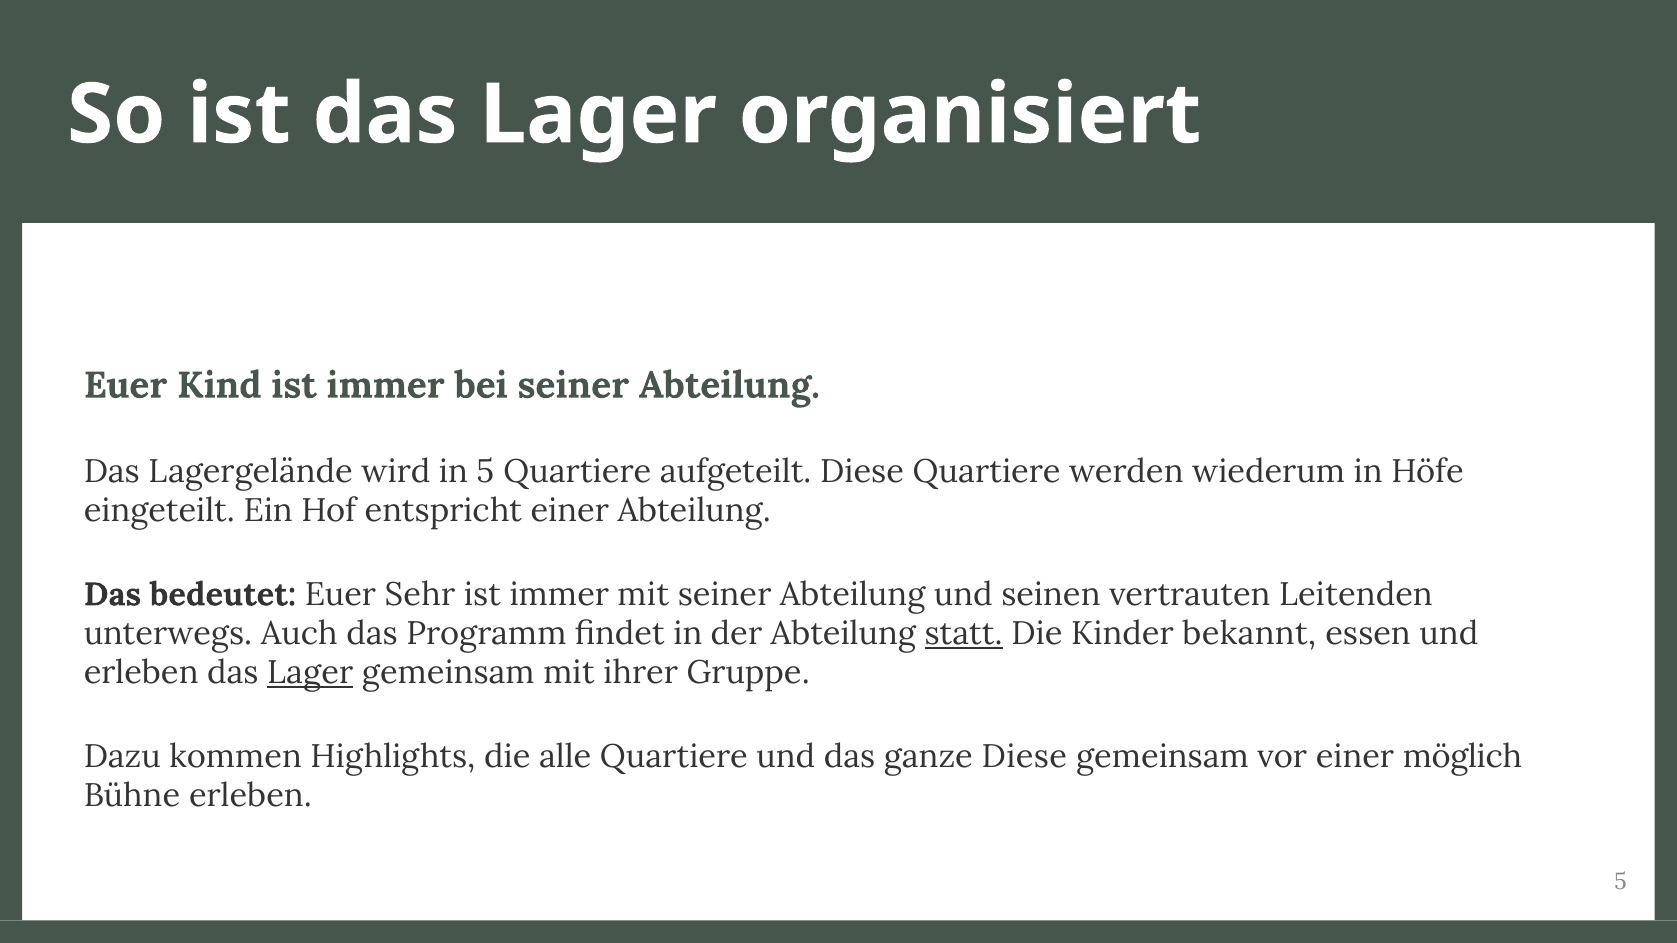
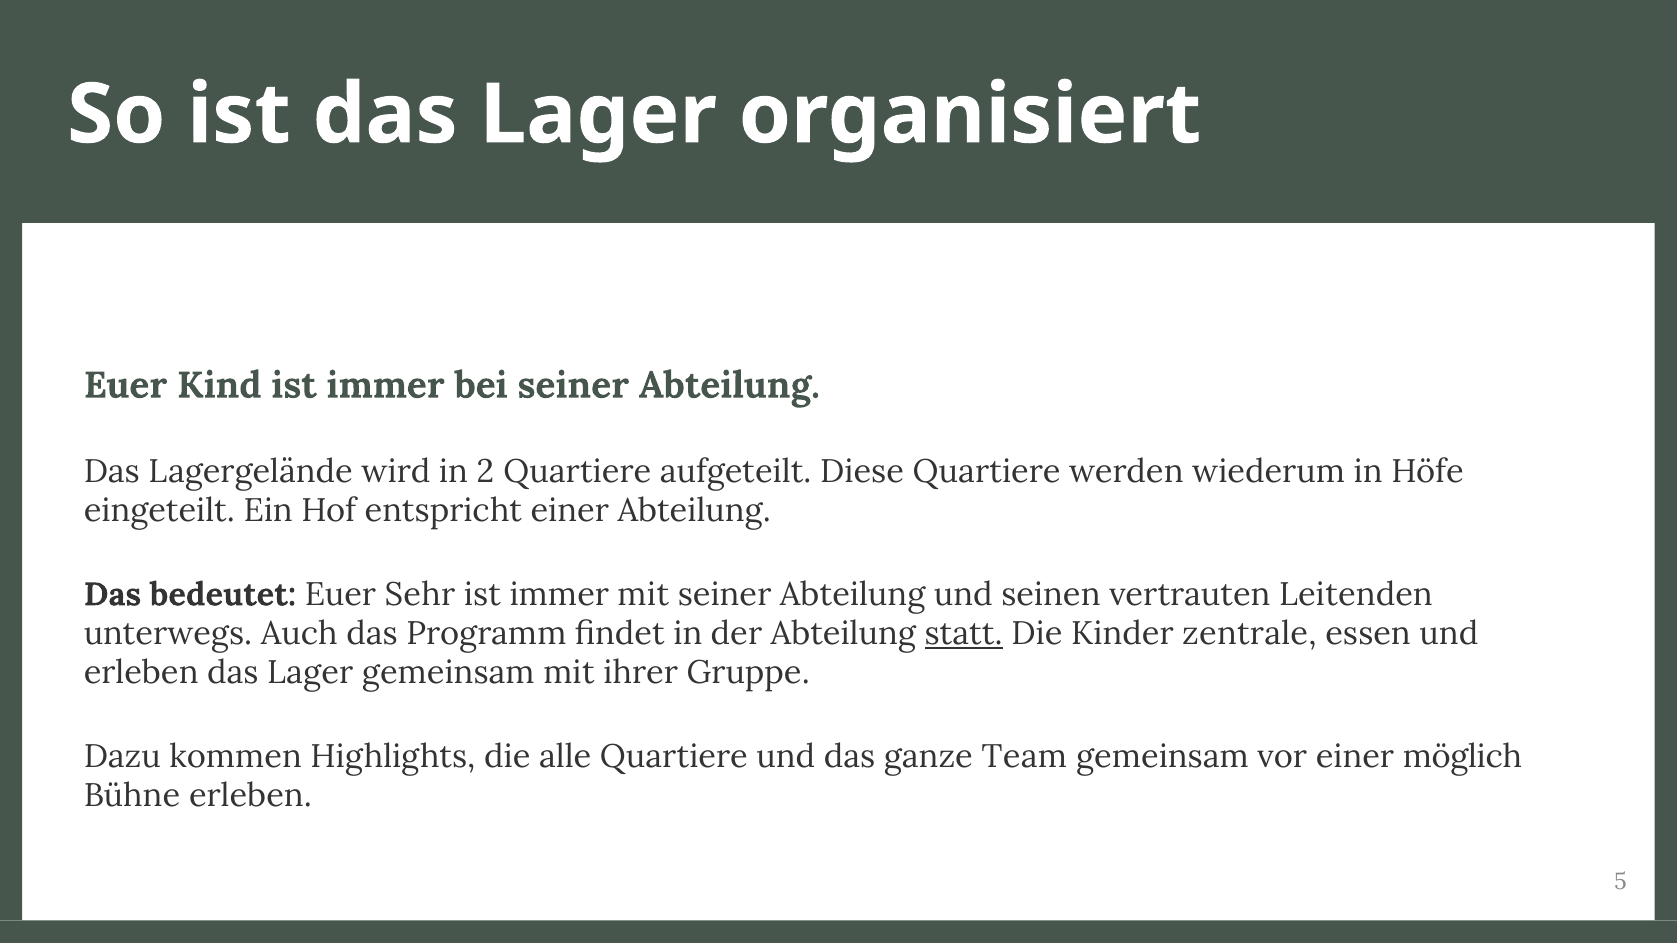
in 5: 5 -> 2 (485, 472)
bekannt: bekannt -> zentrale (1249, 634)
Lager underline: present -> none (310, 673)
ganze Diese: Diese -> Team (1024, 757)
